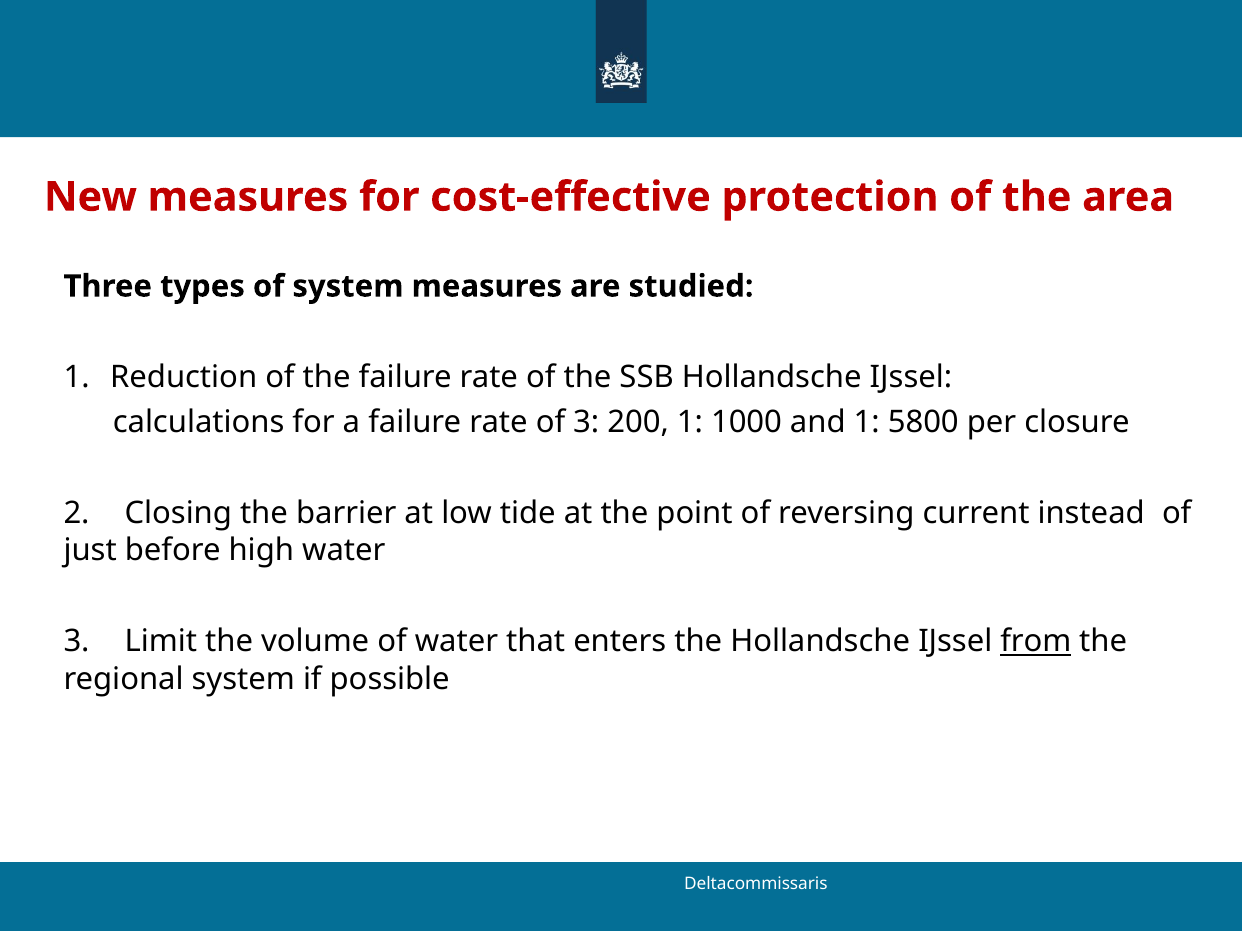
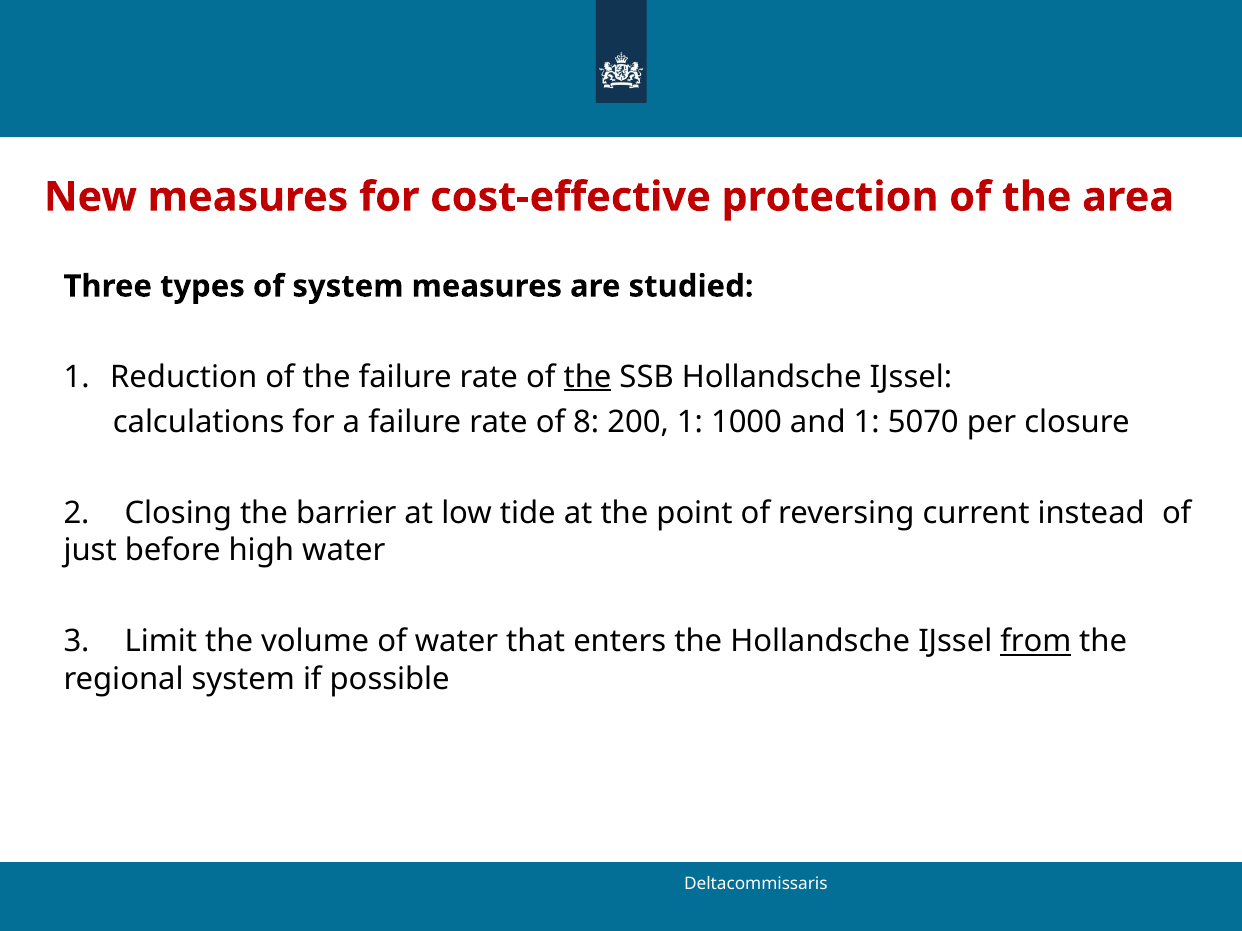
the underline: none -> present (588, 377)
of 3: 3 -> 8 (586, 423)
5800: 5800 -> 5070 (923, 423)
